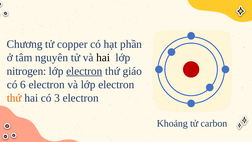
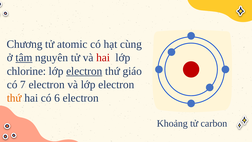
copper: copper -> atomic (72, 44)
phần: phần -> cùng (131, 44)
tâm underline: none -> present (24, 58)
hai colour: black -> red (103, 58)
nitrogen: nitrogen -> chlorine (26, 71)
6: 6 -> 7 (23, 84)
3: 3 -> 6 (57, 98)
